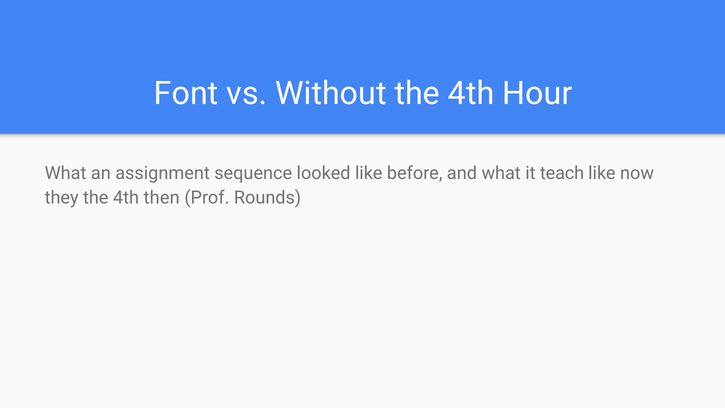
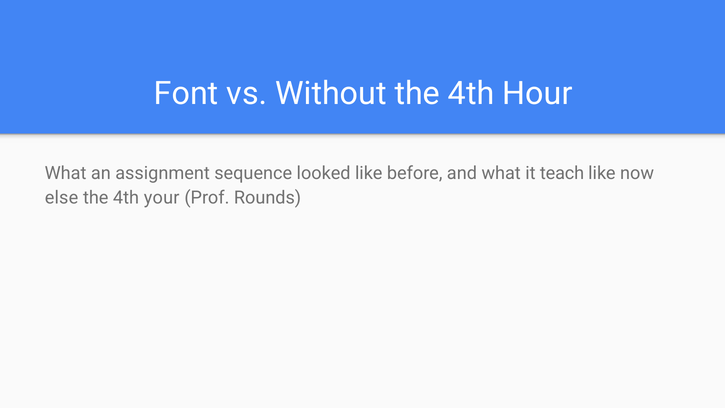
they: they -> else (62, 198)
then: then -> your (162, 198)
